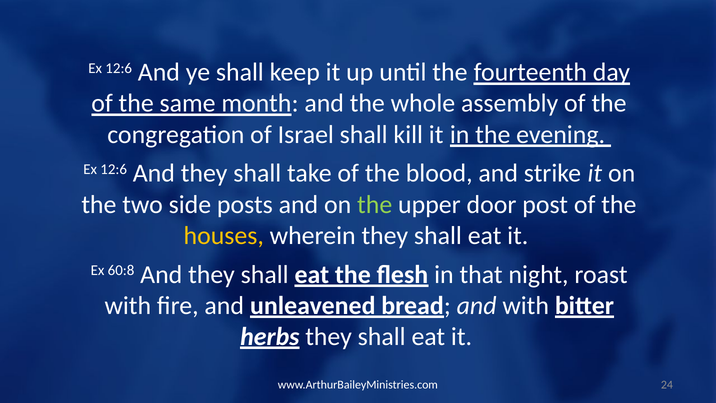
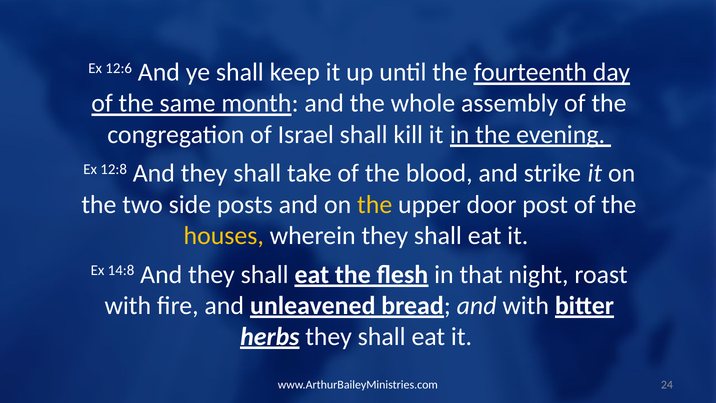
12:6: 12:6 -> 12:8 (114, 169)
the colour: light green -> yellow (375, 204)
60:8: 60:8 -> 14:8 (121, 270)
